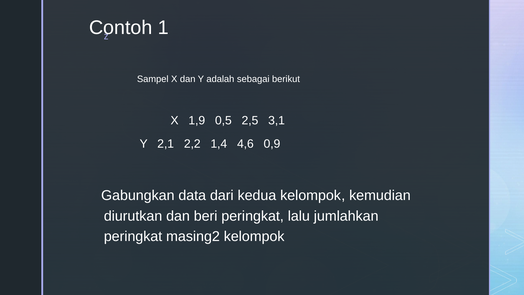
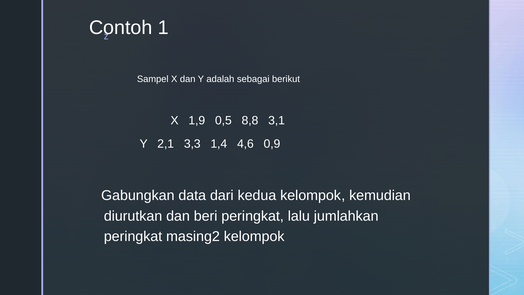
2,5: 2,5 -> 8,8 (250, 120)
2,2: 2,2 -> 3,3 (192, 144)
